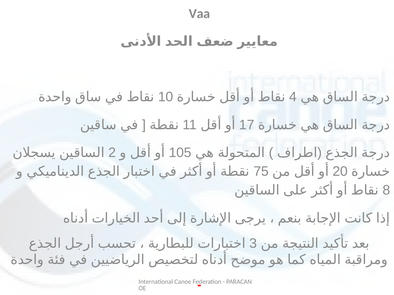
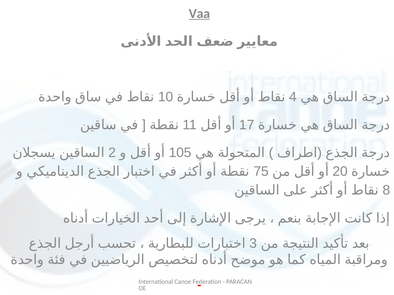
Vaa underline: none -> present (199, 14)
